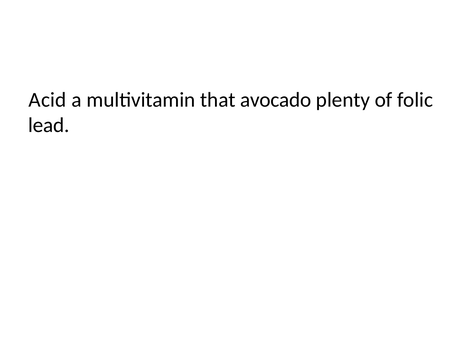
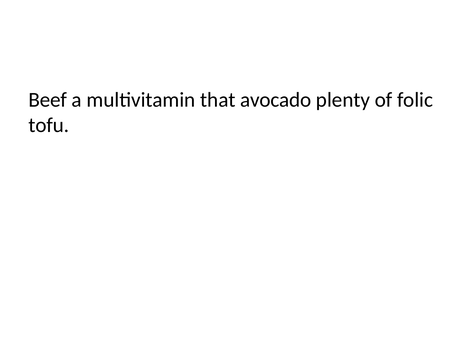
Acid: Acid -> Beef (48, 100)
lead: lead -> tofu (49, 125)
